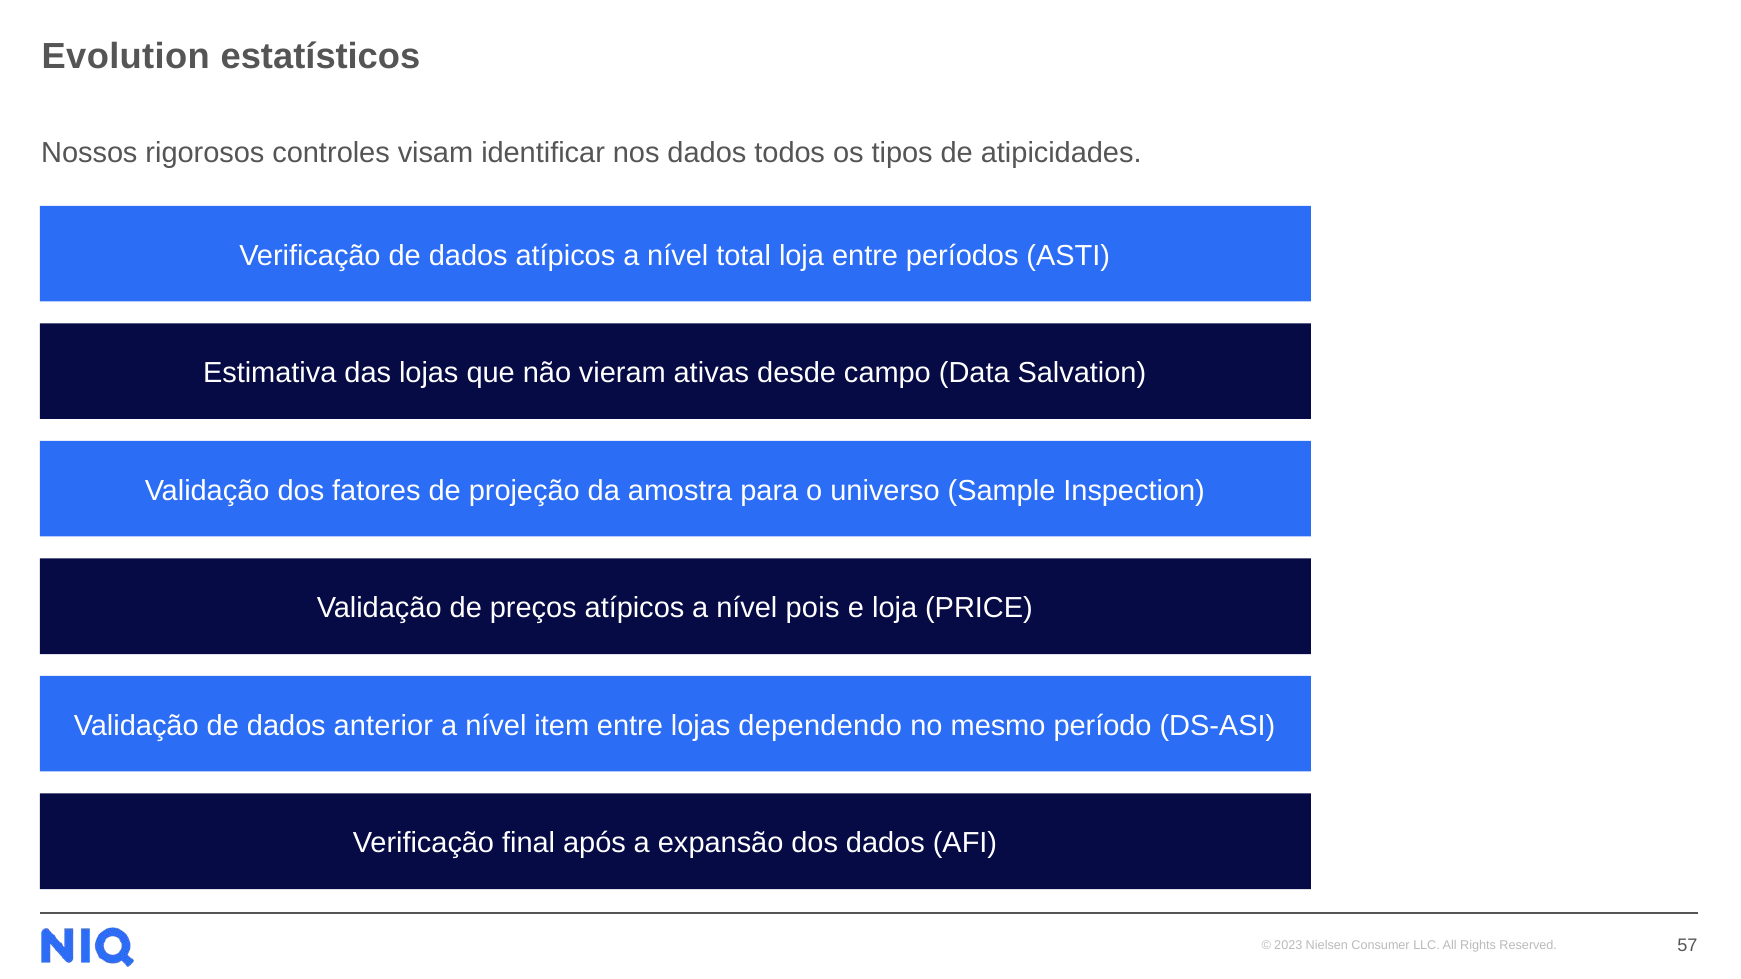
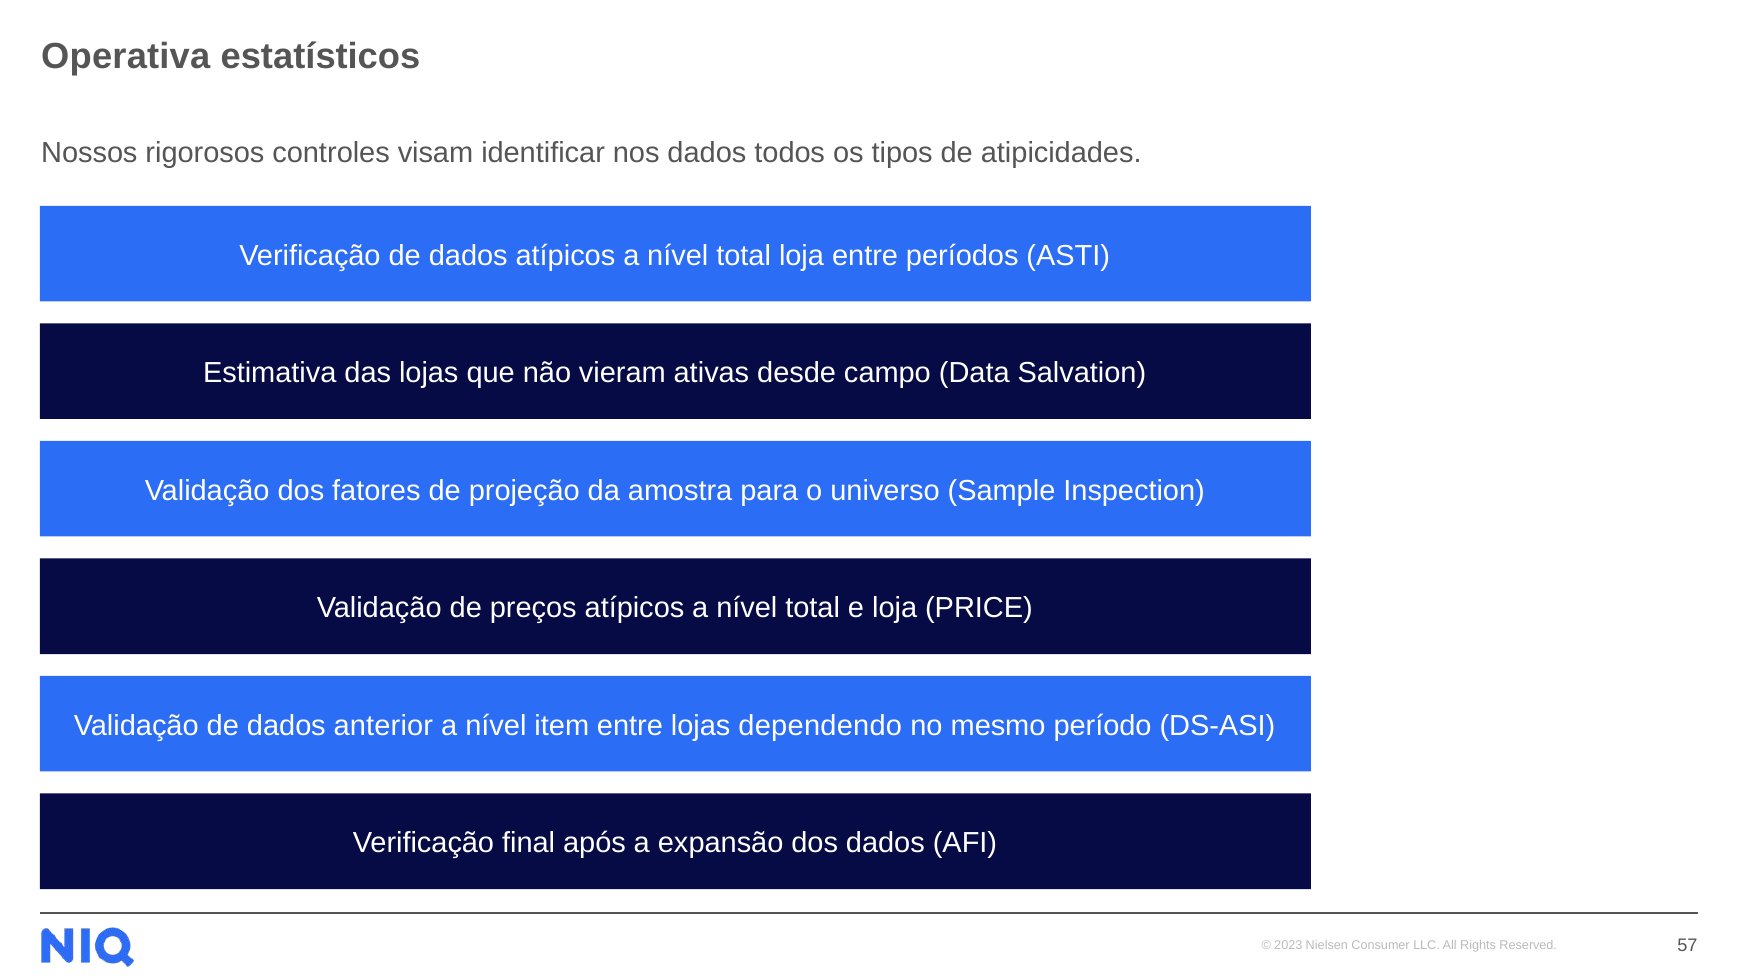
Evolution: Evolution -> Operativa (126, 56)
pois: pois -> total (813, 608)
